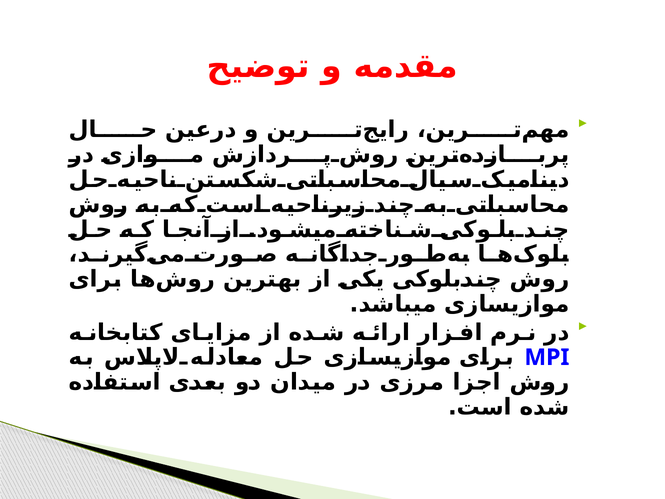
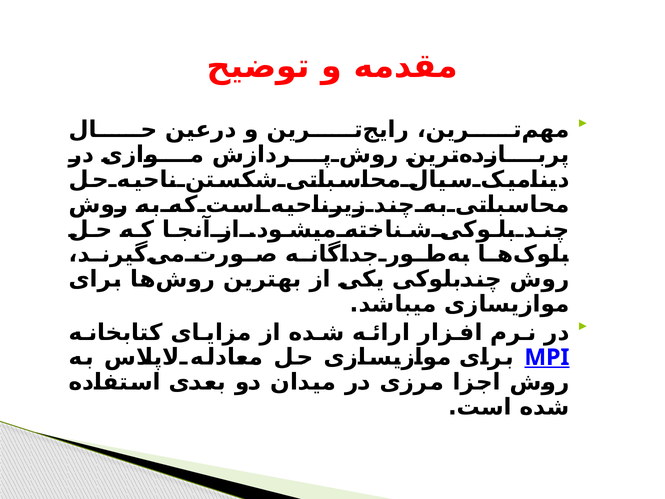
MPI underline: none -> present (547, 357)
